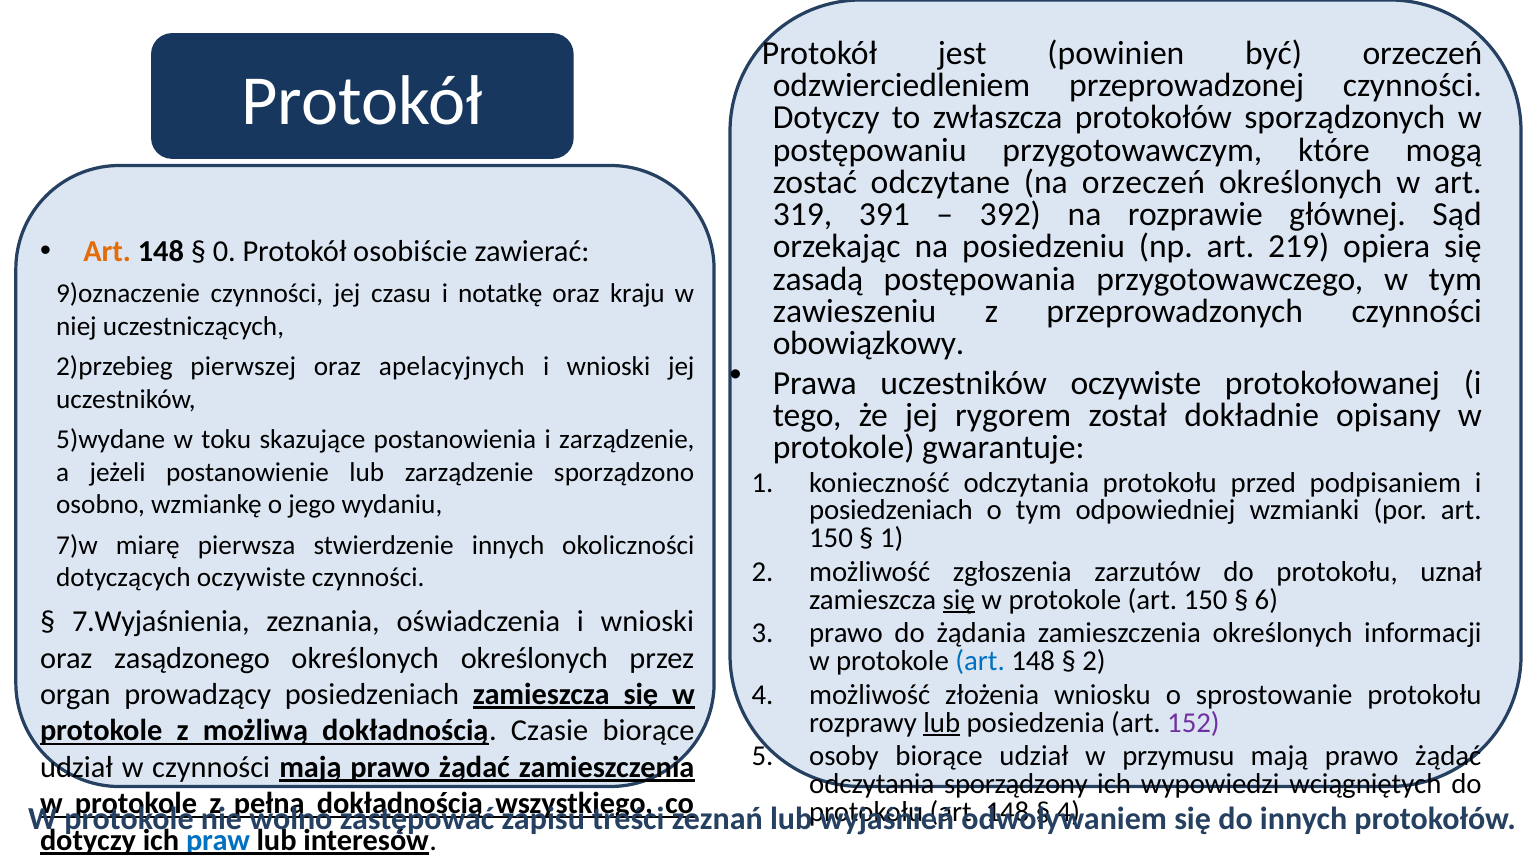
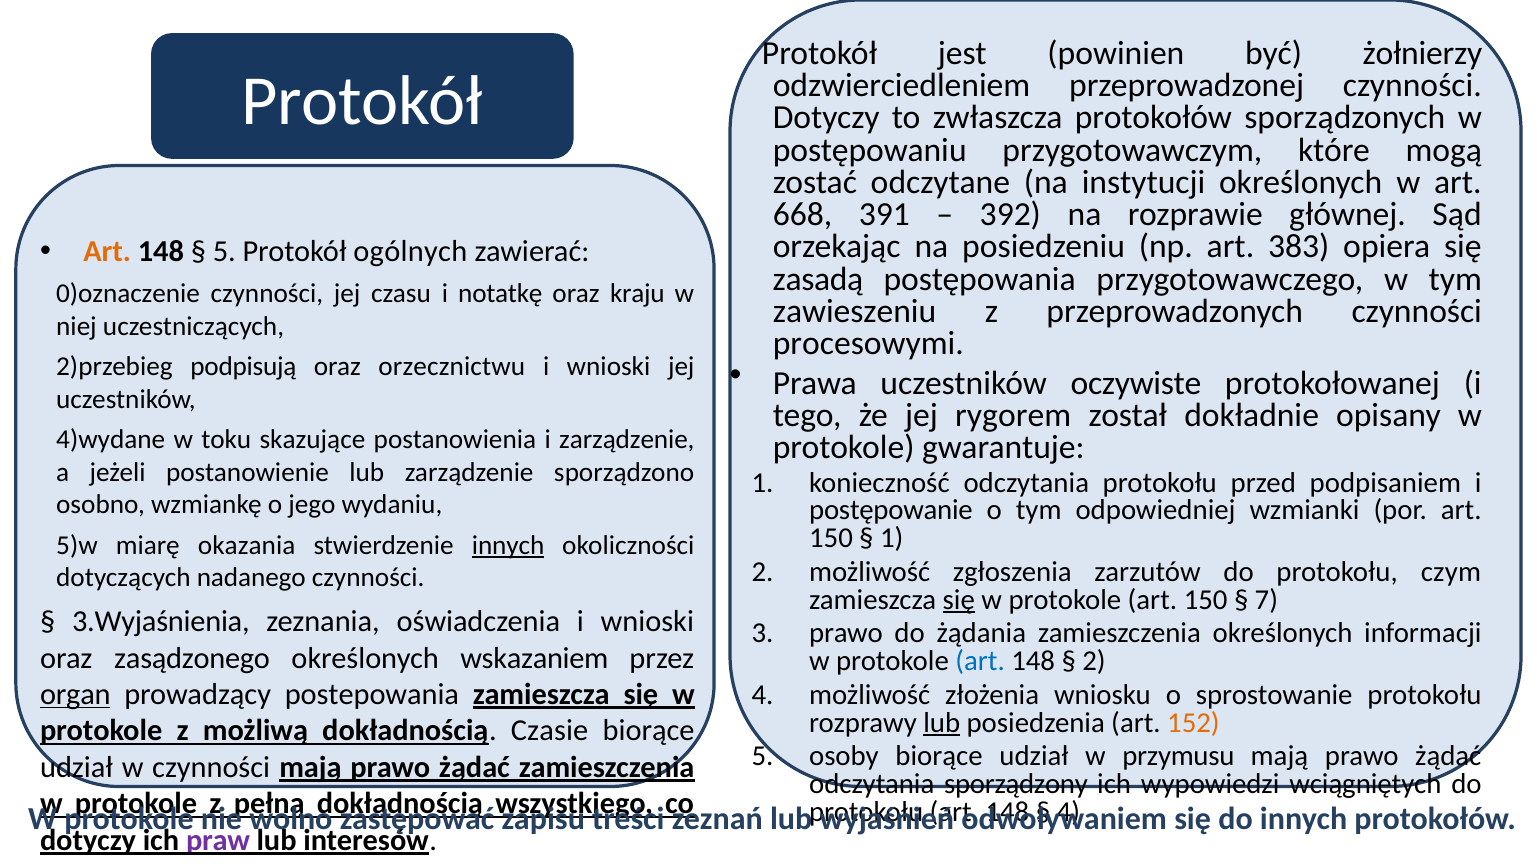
być orzeczeń: orzeczeń -> żołnierzy (1422, 53)
na orzeczeń: orzeczeń -> instytucji (1144, 182)
319: 319 -> 668 (803, 215)
219: 219 -> 383 (1299, 247)
0: 0 -> 5 (224, 252)
osobiście: osobiście -> ogólnych (410, 252)
9)oznaczenie: 9)oznaczenie -> 0)oznaczenie (128, 294)
obowiązkowy: obowiązkowy -> procesowymi (868, 344)
pierwszej: pierwszej -> podpisują (243, 367)
apelacyjnych: apelacyjnych -> orzecznictwu (452, 367)
5)wydane: 5)wydane -> 4)wydane (111, 440)
posiedzeniach: posiedzeniach -> postępowanie (891, 511)
7)w: 7)w -> 5)w (77, 546)
pierwsza: pierwsza -> okazania (247, 546)
innych underline: none -> present (508, 546)
uznał: uznał -> czym (1451, 572)
dotyczących oczywiste: oczywiste -> nadanego (251, 578)
6: 6 -> 7 (1266, 600)
7.Wyjaśnienia: 7.Wyjaśnienia -> 3.Wyjaśnienia (161, 622)
określonych określonych: określonych -> wskazaniem (534, 658)
organ underline: none -> present (75, 695)
prowadzący posiedzeniach: posiedzeniach -> postepowania (372, 695)
152 colour: purple -> orange (1193, 723)
praw colour: blue -> purple (218, 841)
